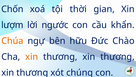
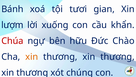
Chốn: Chốn -> Bánh (12, 9)
thời: thời -> tươi (78, 9)
ngước: ngước -> xuống (55, 25)
Chúa colour: orange -> red (12, 41)
